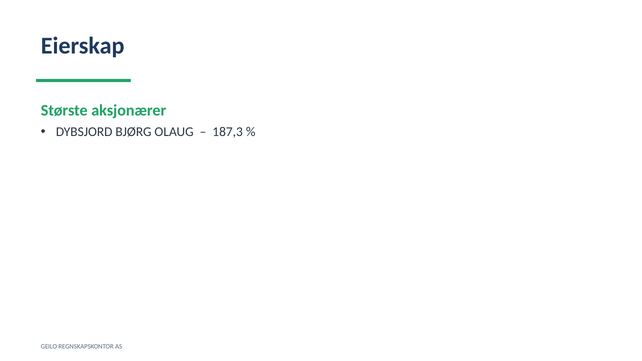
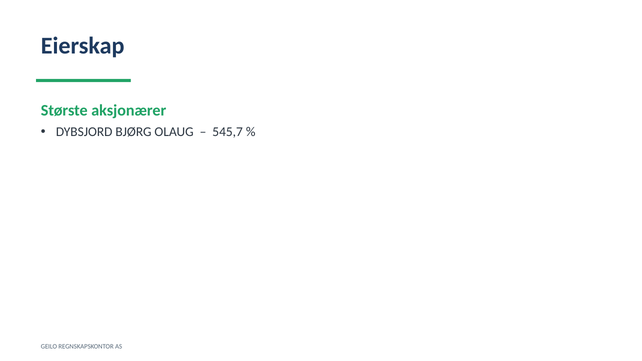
187,3: 187,3 -> 545,7 (228, 132)
